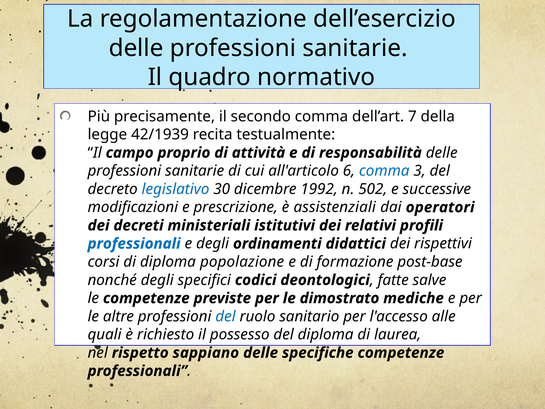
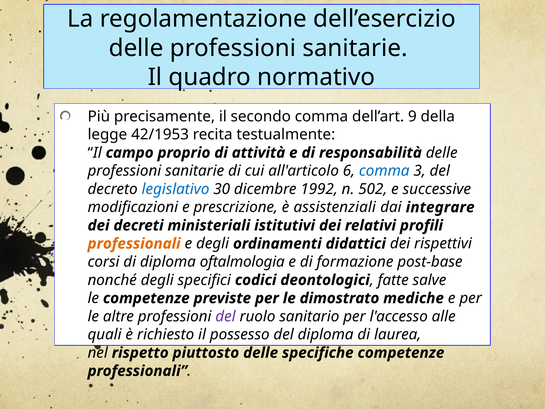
7: 7 -> 9 (412, 116)
42/1939: 42/1939 -> 42/1953 (160, 134)
operatori: operatori -> integrare (440, 207)
professionali colour: blue -> orange (134, 244)
popolazione: popolazione -> oftalmologia (242, 262)
del colour: blue -> purple (225, 316)
sappiano: sappiano -> piuttosto (206, 353)
